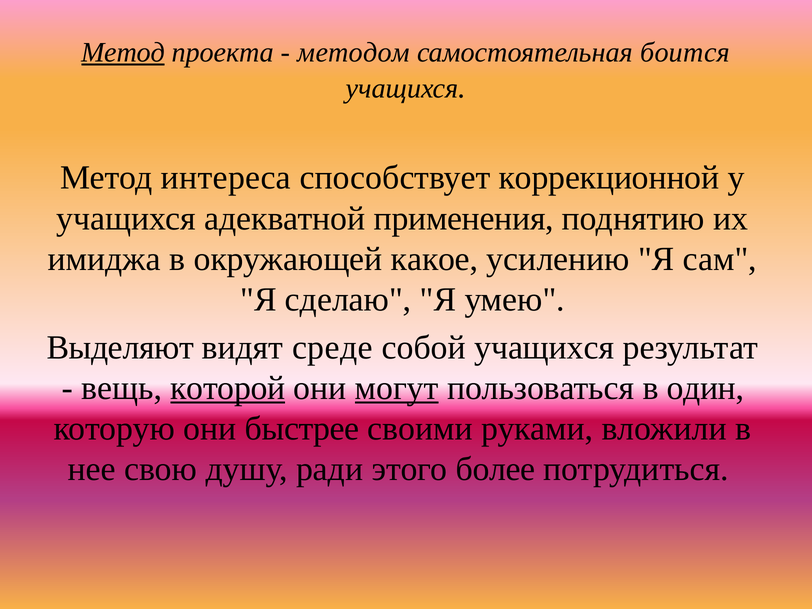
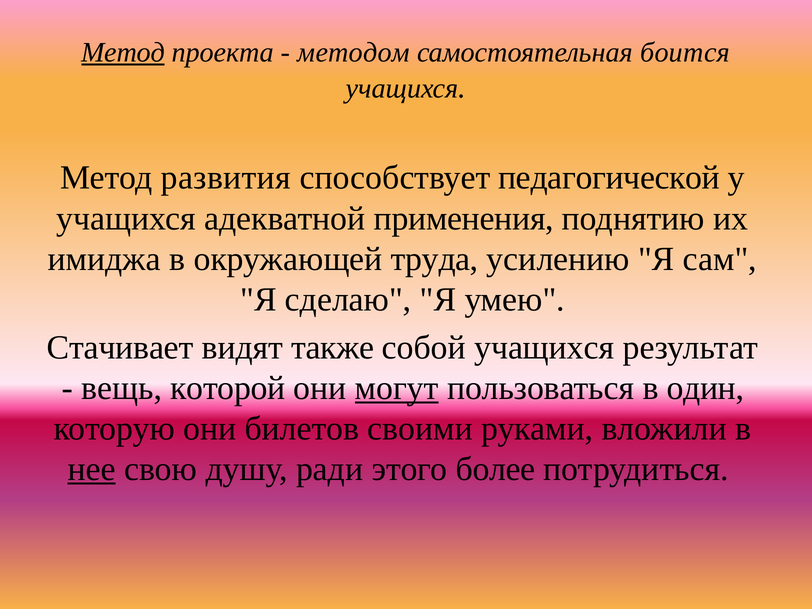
интереса: интереса -> развития (226, 178)
коррекционной: коррекционной -> педагогической (609, 178)
какое: какое -> труда (435, 259)
Выделяют: Выделяют -> Стачивает (120, 347)
среде: среде -> также (333, 347)
которой underline: present -> none (228, 388)
быстрее: быстрее -> билетов (302, 429)
нее underline: none -> present (92, 469)
